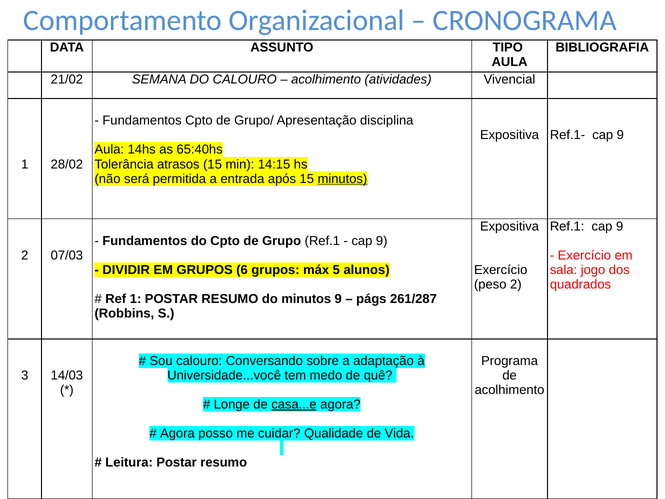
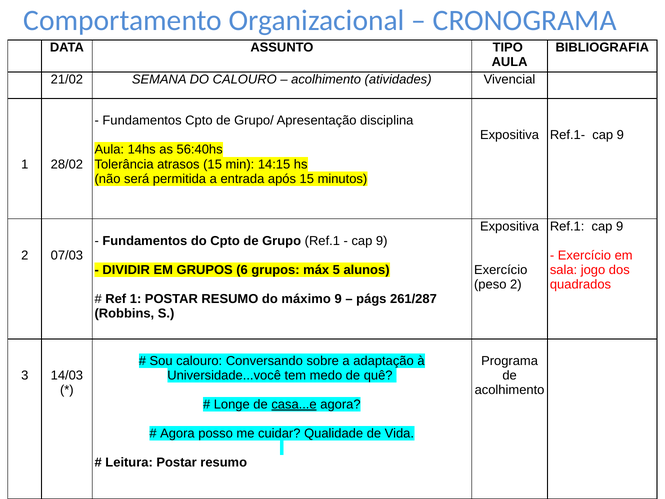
65:40hs: 65:40hs -> 56:40hs (200, 150)
minutos underline: present -> none (342, 179)
do minutos: minutos -> máximo (306, 299)
